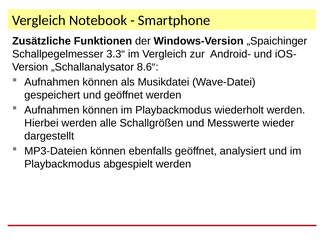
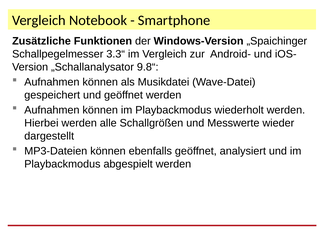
8.6“: 8.6“ -> 9.8“ (148, 67)
